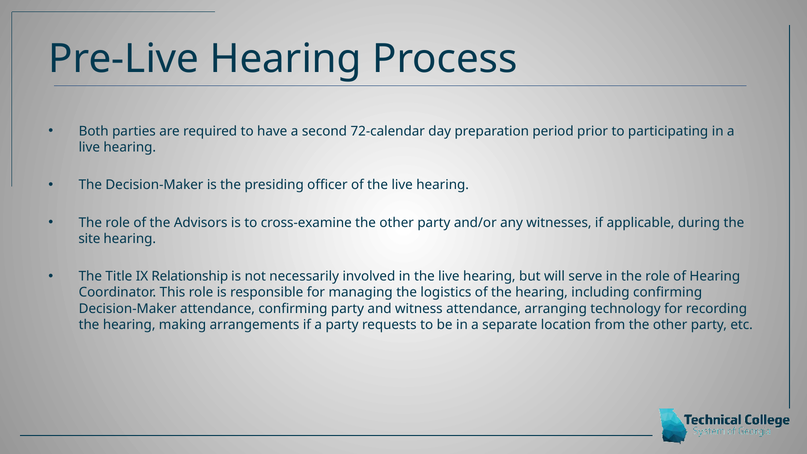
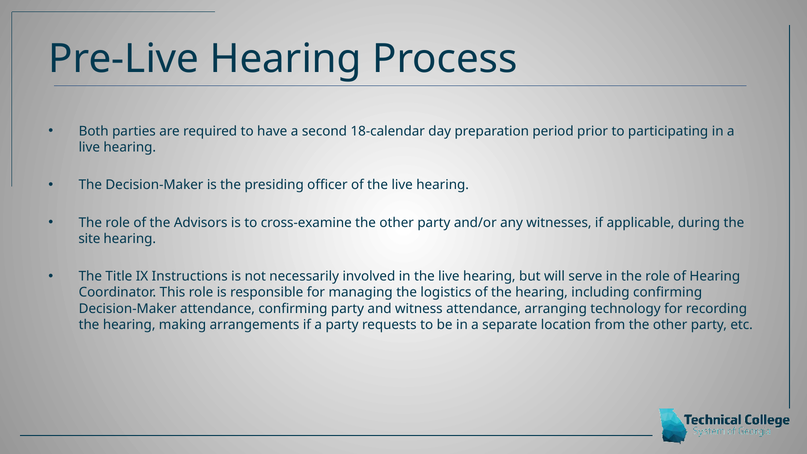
72-calendar: 72-calendar -> 18-calendar (388, 131)
Relationship: Relationship -> Instructions (190, 276)
